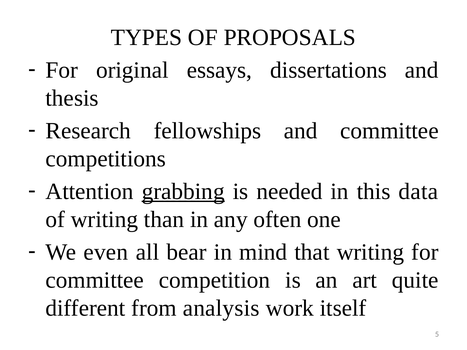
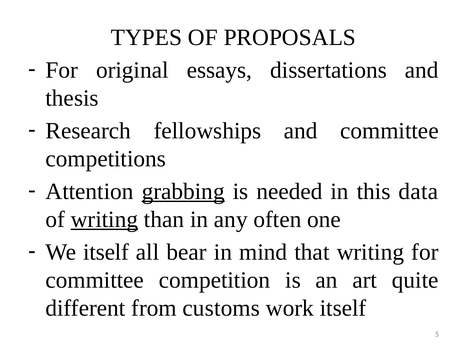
writing underline: none -> present (104, 220)
We even: even -> itself (106, 252)
analysis: analysis -> customs (221, 308)
